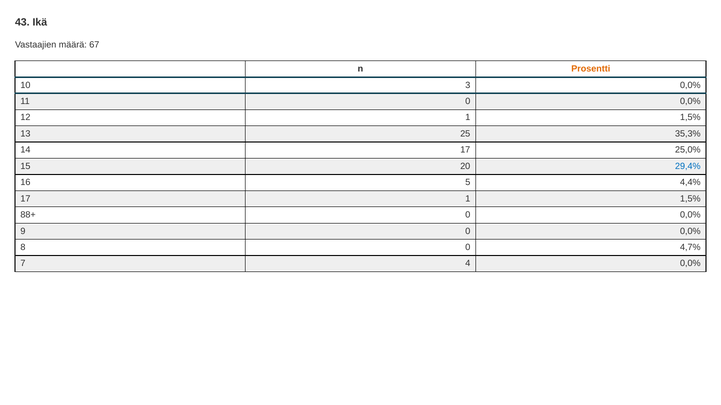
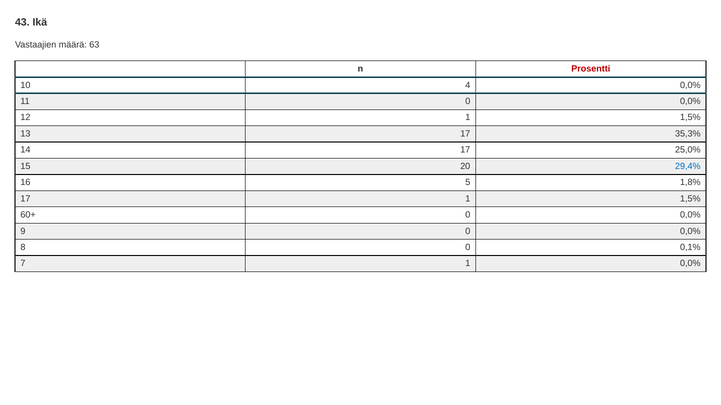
67: 67 -> 63 (94, 45)
Prosentti colour: orange -> red (591, 69)
3: 3 -> 4 (468, 85)
13 25: 25 -> 17 (465, 134)
4,4%: 4,4% -> 1,8% (690, 183)
88+: 88+ -> 60+ (28, 215)
4,7%: 4,7% -> 0,1% (690, 248)
7 4: 4 -> 1 (468, 264)
